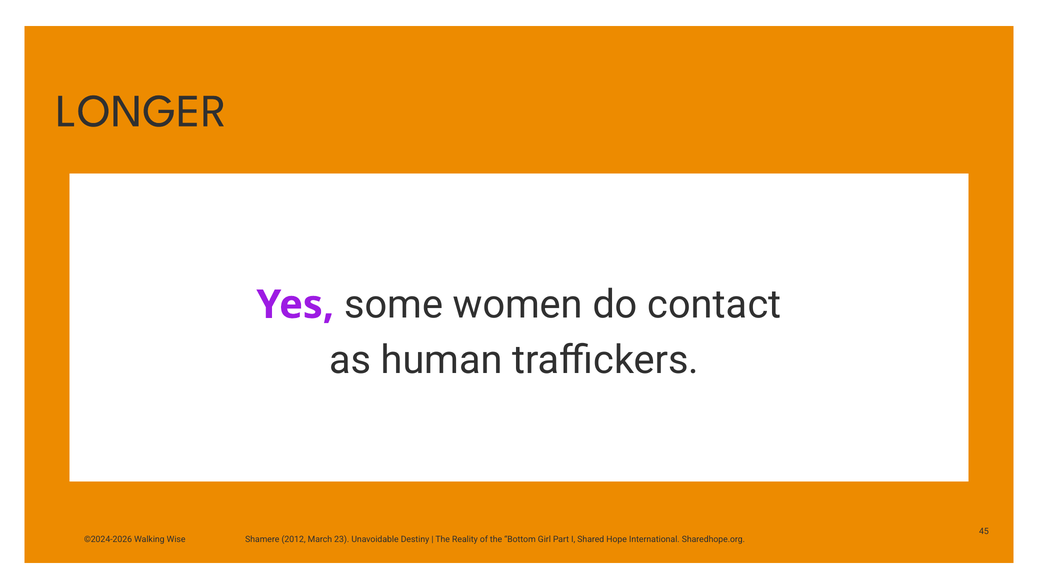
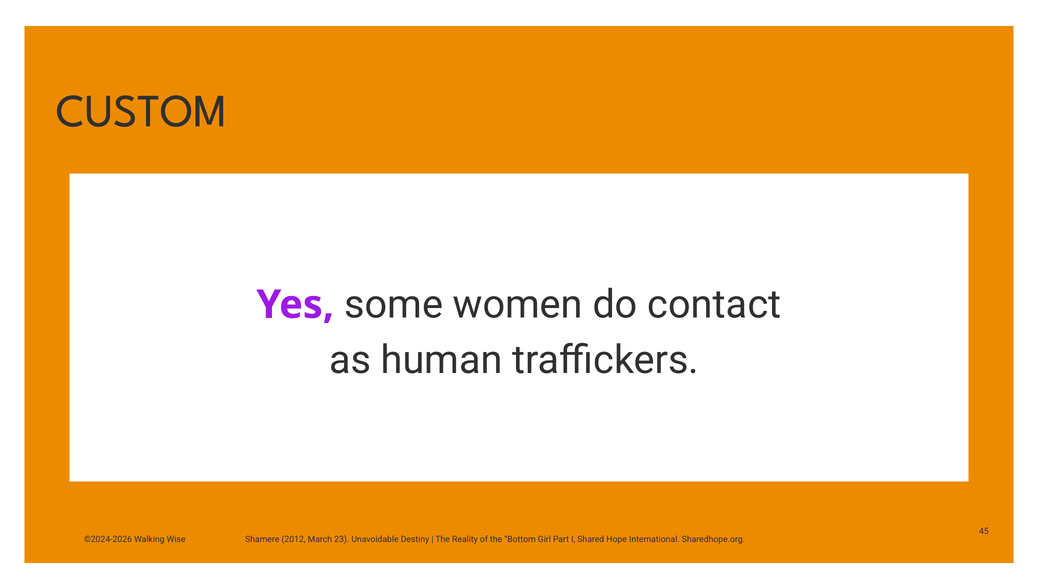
LONGER: LONGER -> CUSTOM (141, 111)
